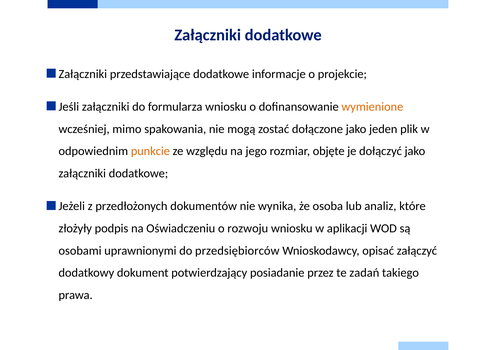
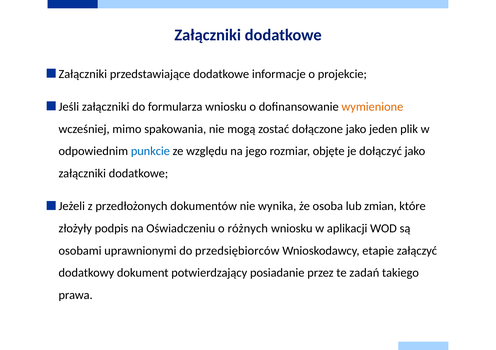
punkcie colour: orange -> blue (150, 152)
analiz: analiz -> zmian (380, 207)
rozwoju: rozwoju -> różnych (248, 229)
opisać: opisać -> etapie (378, 251)
